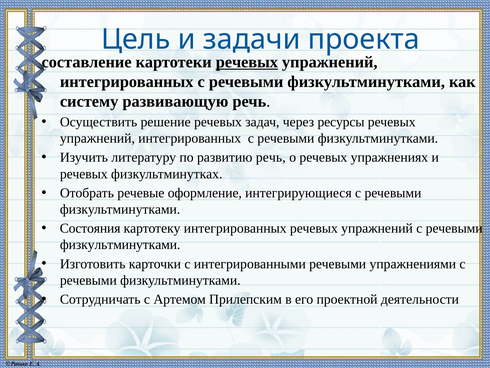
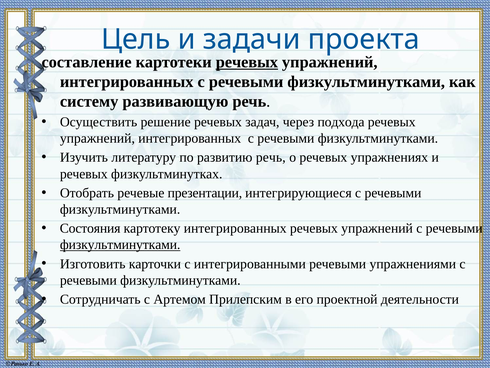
ресурсы: ресурсы -> подхода (341, 122)
оформление: оформление -> презентации (205, 193)
физкультминутками underline: none -> present (120, 244)
